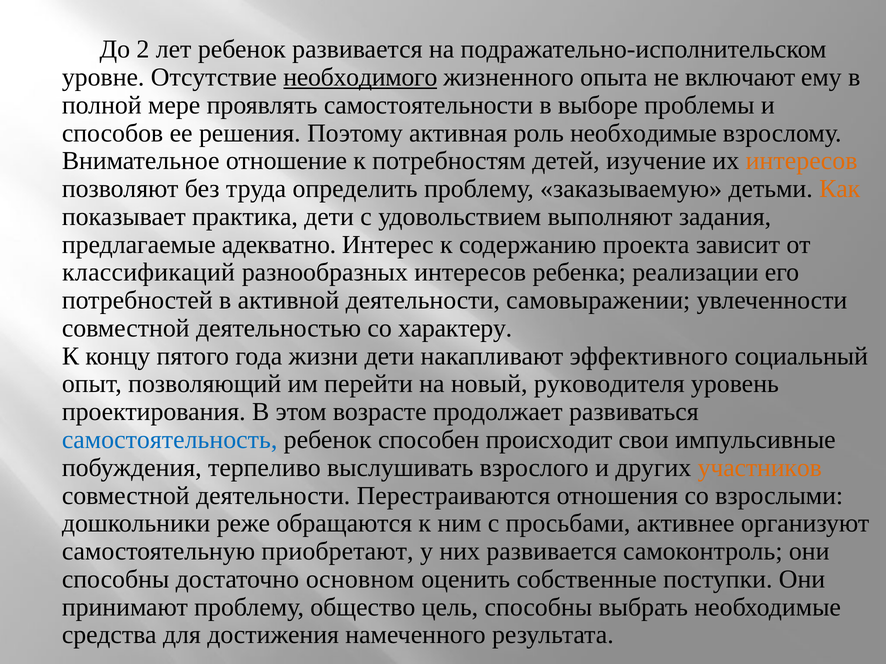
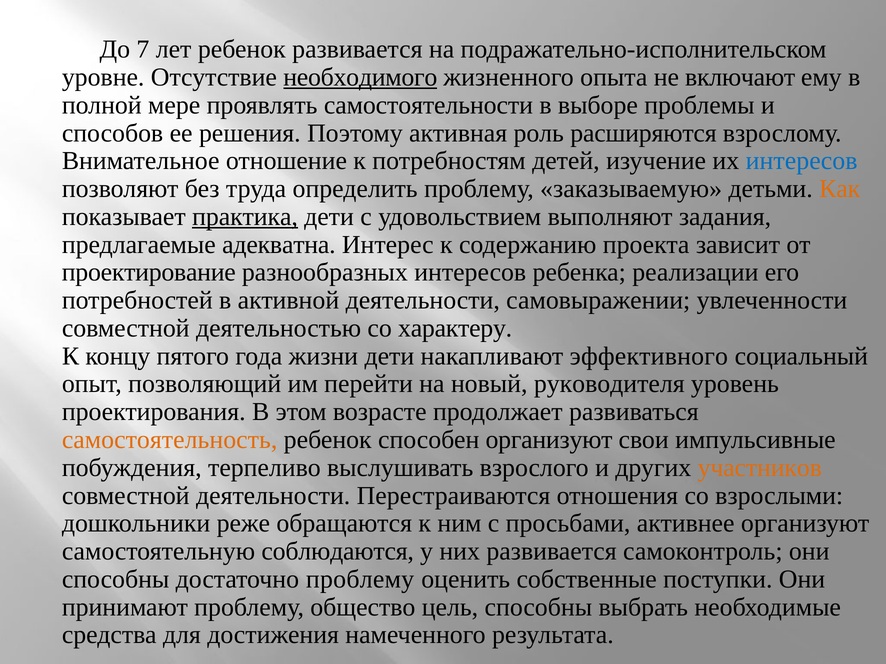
2: 2 -> 7 (143, 49)
роль необходимые: необходимые -> расширяются (643, 133)
интересов colour: orange -> blue (802, 161)
практика underline: none -> present (245, 217)
адекватно: адекватно -> адекватна (279, 245)
классификаций: классификаций -> проектирование (149, 273)
самостоятельность colour: blue -> orange (170, 440)
способен происходит: происходит -> организуют (549, 440)
приобретают: приобретают -> соблюдаются (338, 552)
достаточно основном: основном -> проблему (360, 580)
